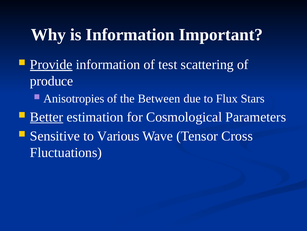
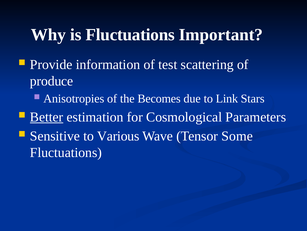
is Information: Information -> Fluctuations (130, 35)
Provide underline: present -> none (51, 64)
Between: Between -> Becomes (159, 98)
Flux: Flux -> Link (227, 98)
Cross: Cross -> Some (237, 136)
